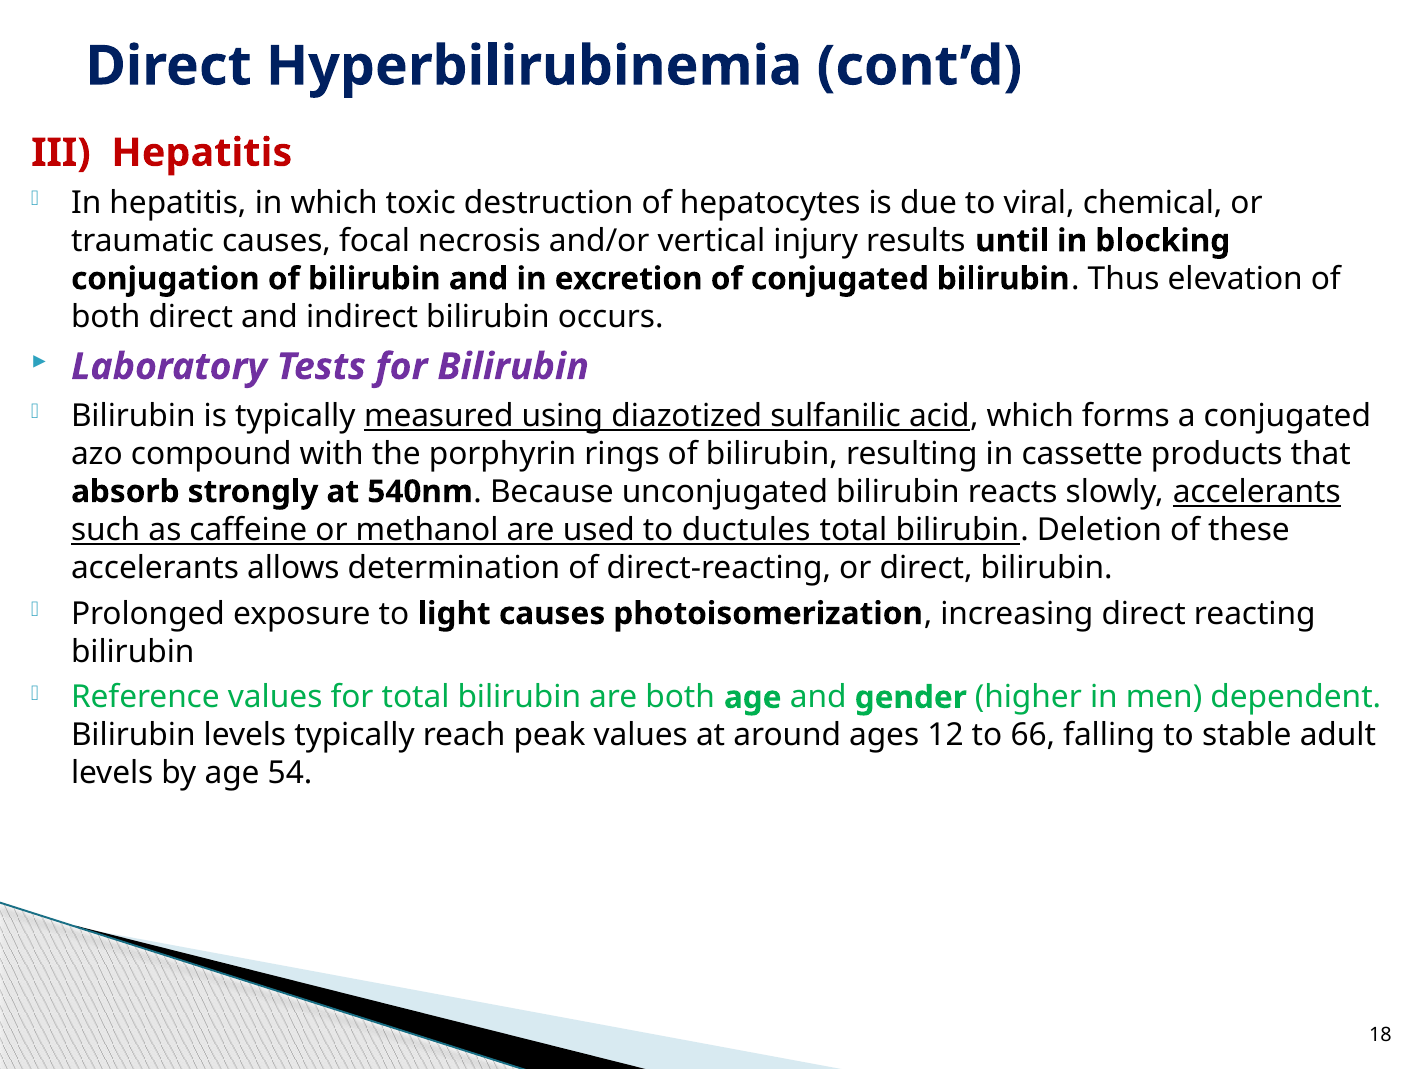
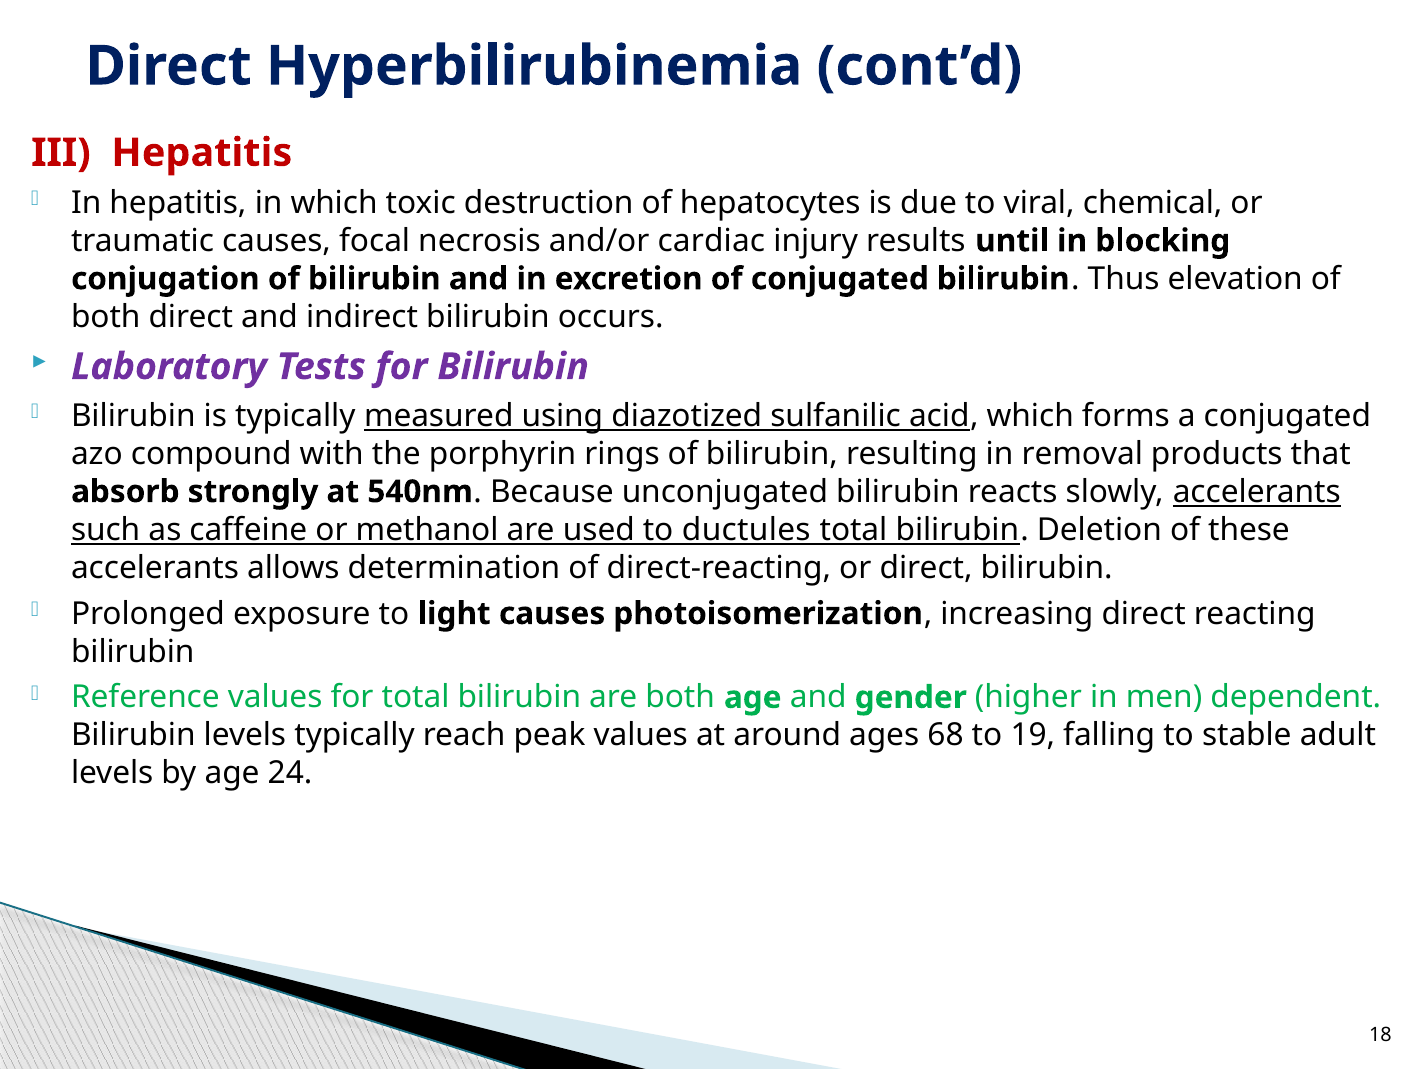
vertical: vertical -> cardiac (711, 241)
cassette: cassette -> removal (1082, 454)
12: 12 -> 68 (946, 736)
66: 66 -> 19 (1033, 736)
54: 54 -> 24 (290, 774)
